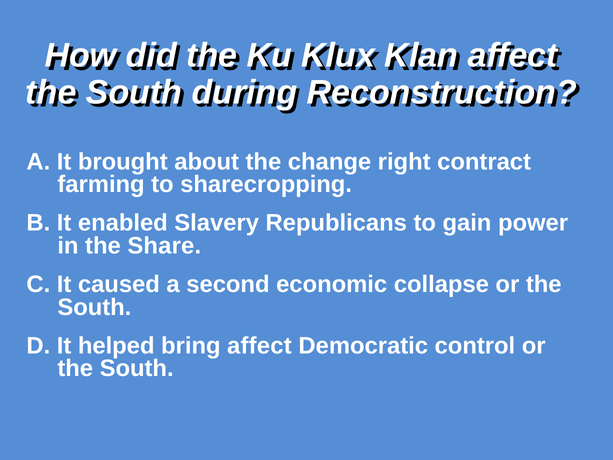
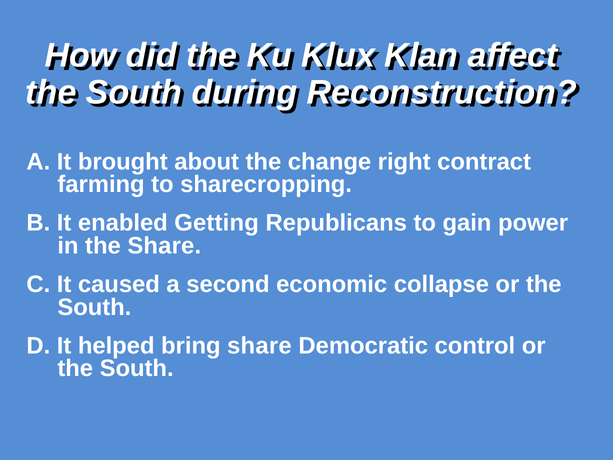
Slavery: Slavery -> Getting (217, 223)
bring affect: affect -> share (259, 345)
